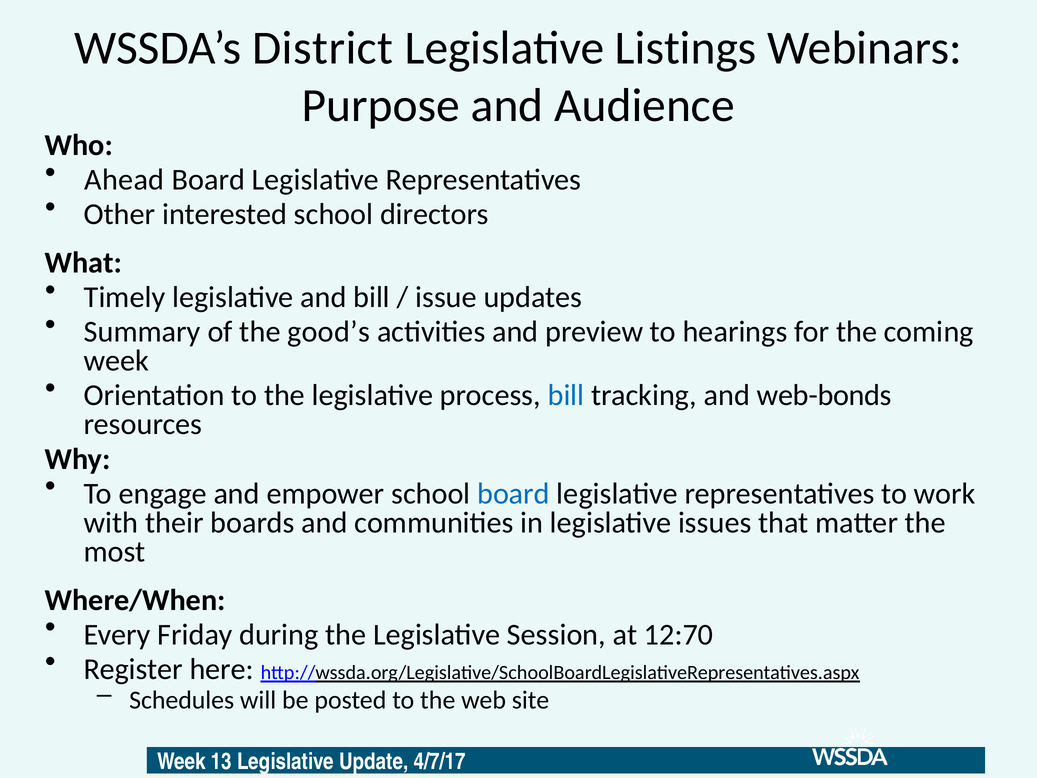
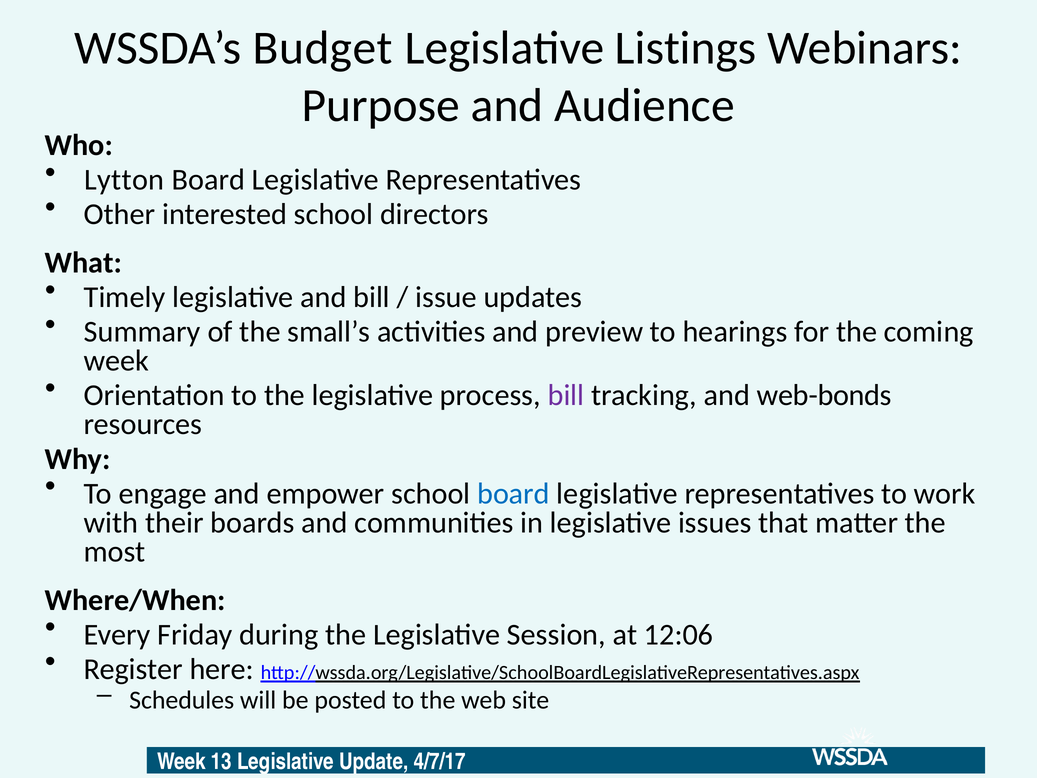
District: District -> Budget (323, 48)
Ahead: Ahead -> Lytton (124, 180)
good’s: good’s -> small’s (329, 332)
bill colour: blue -> purple (566, 395)
12:70: 12:70 -> 12:06 (679, 634)
